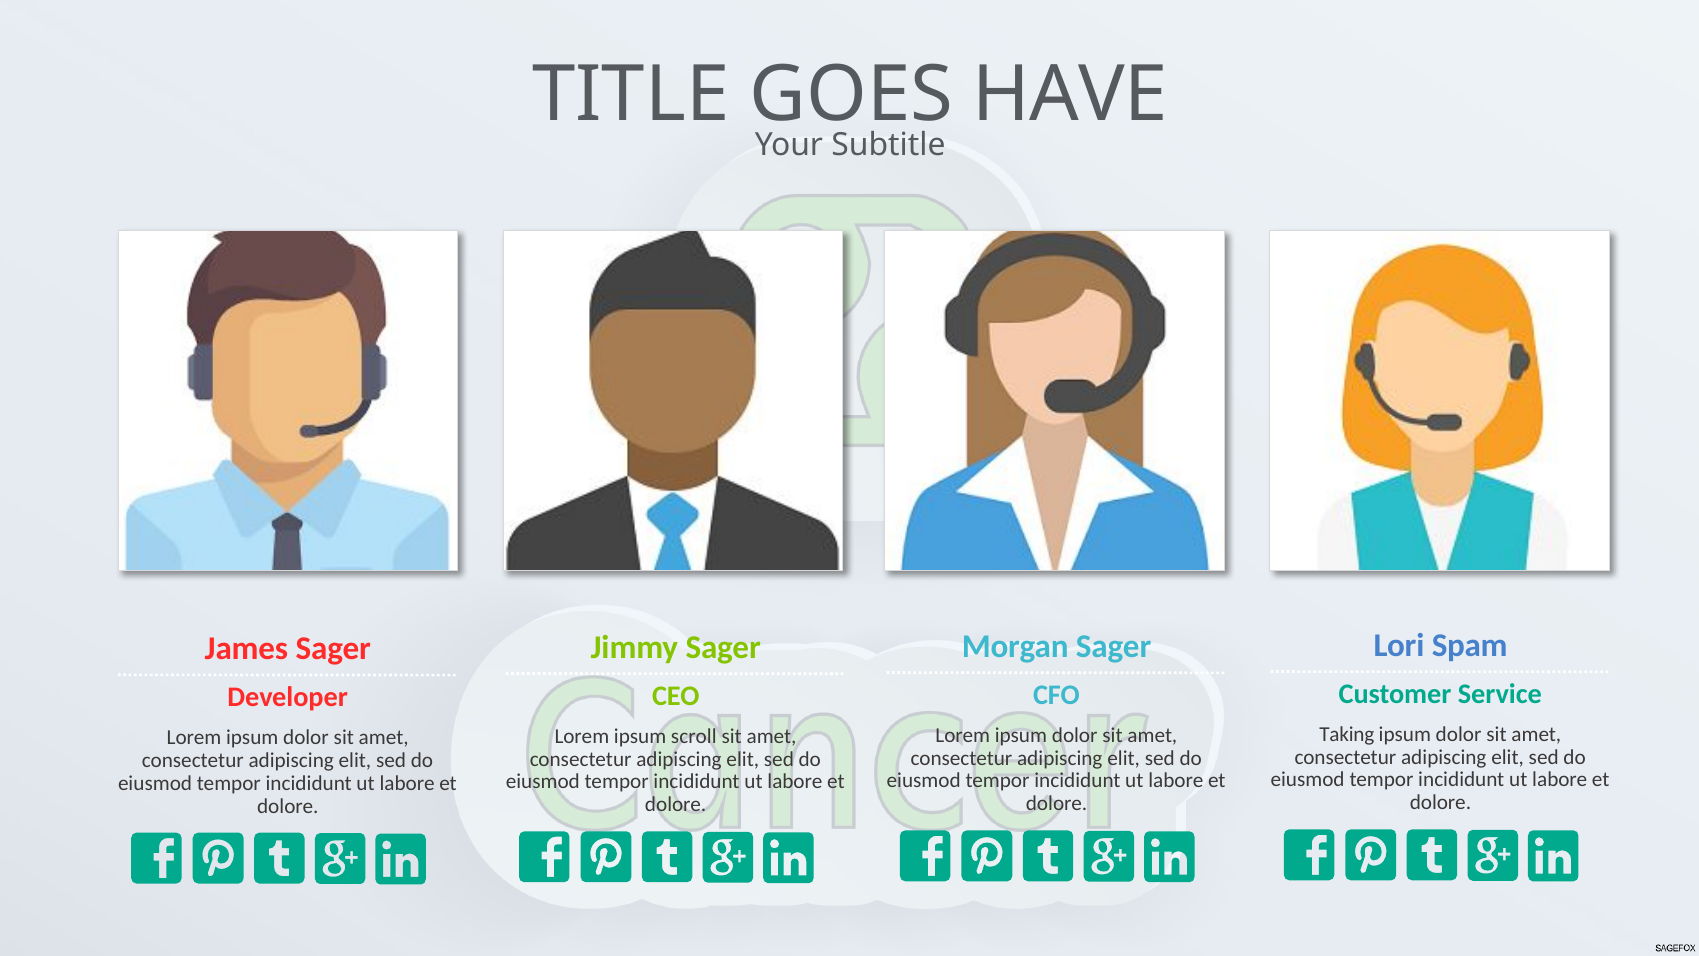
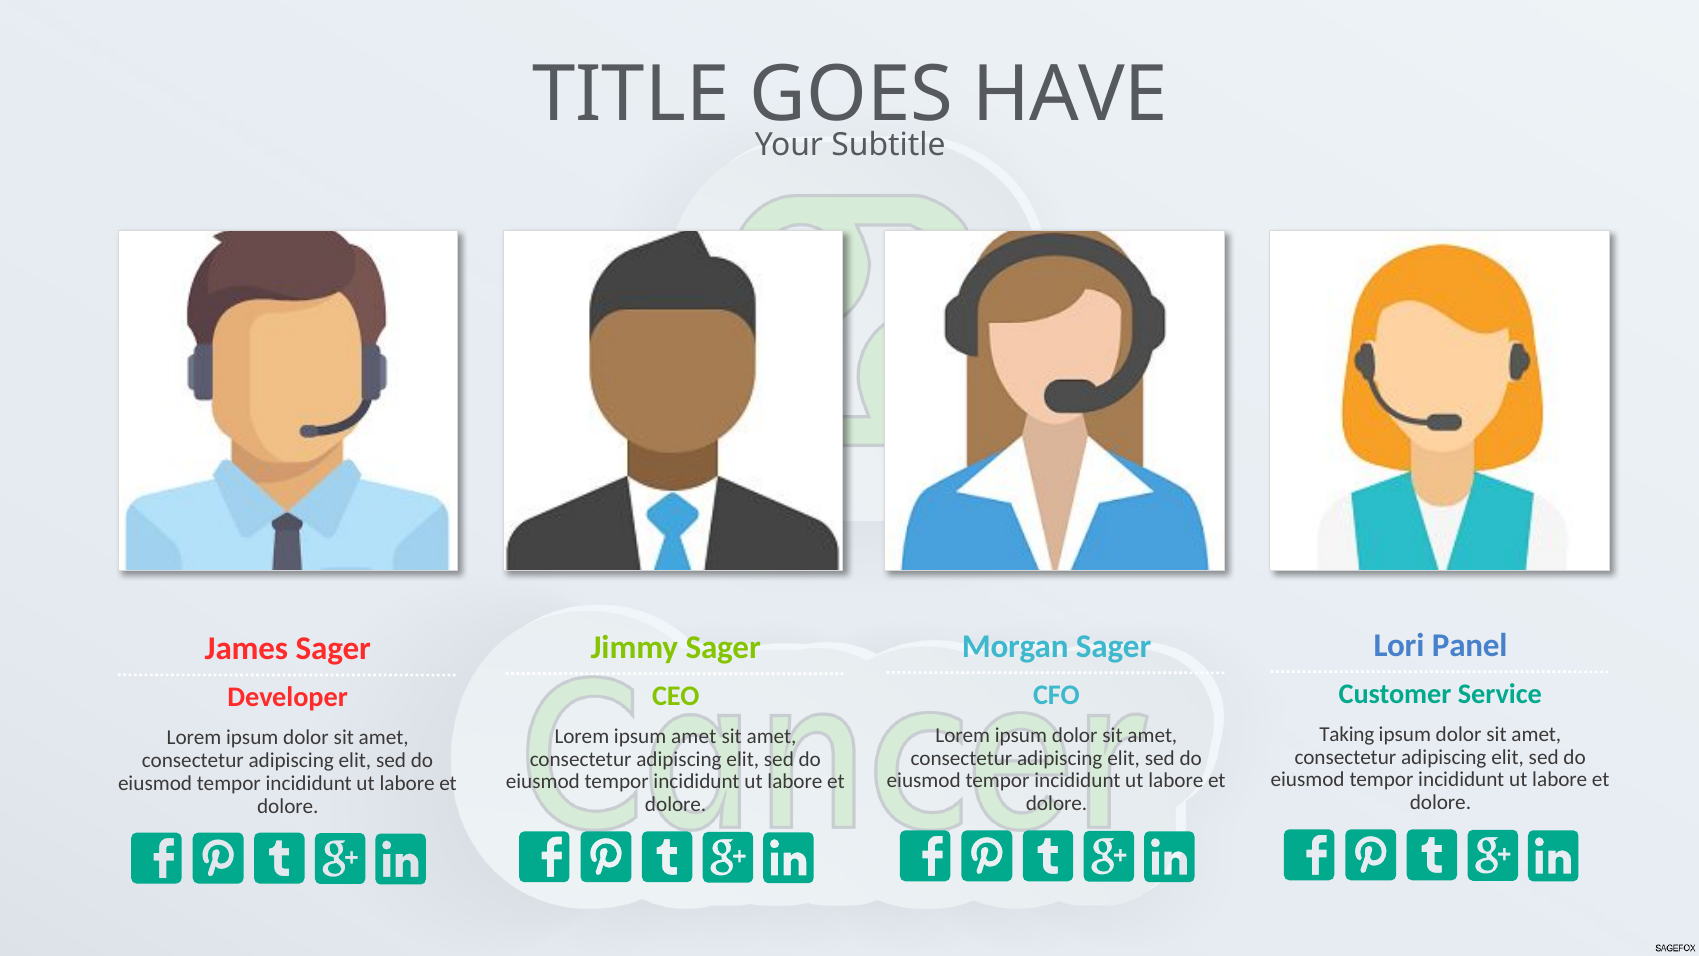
Spam: Spam -> Panel (1470, 645)
ipsum scroll: scroll -> amet (694, 736)
